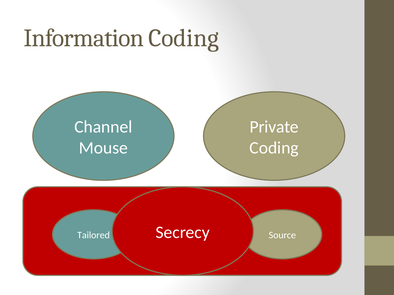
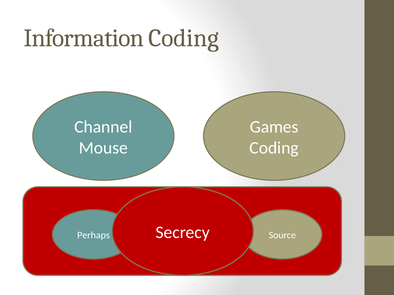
Private: Private -> Games (274, 127)
Tailored: Tailored -> Perhaps (93, 235)
